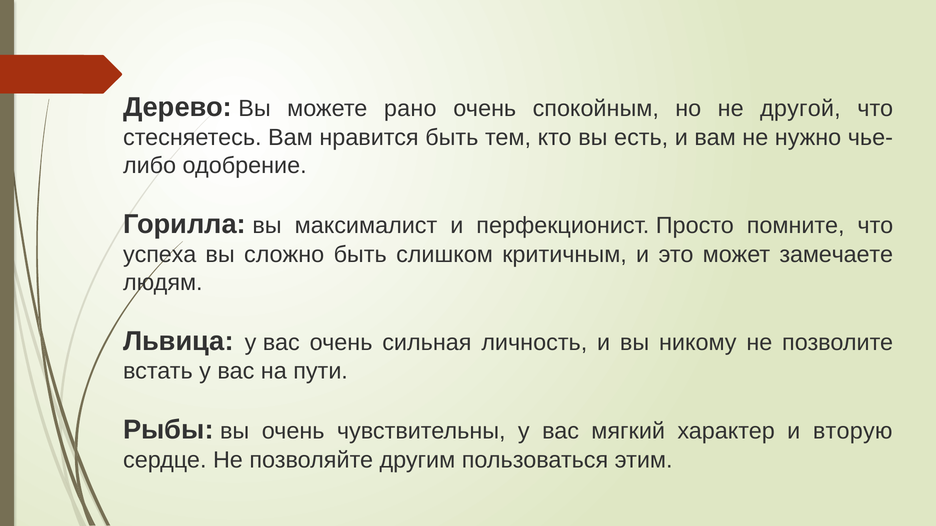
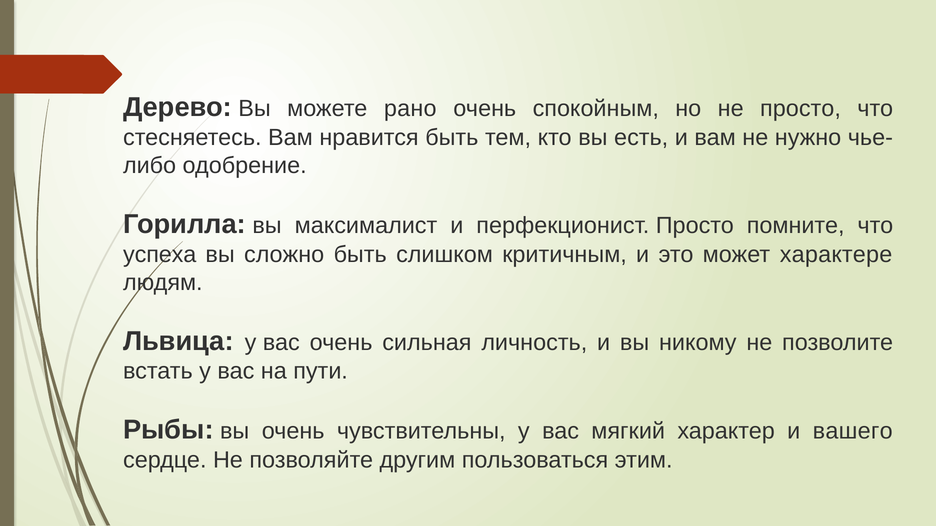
не другой: другой -> просто (800, 109)
замечаете: замечаете -> характере (836, 255)
вторую: вторую -> вашего (853, 432)
